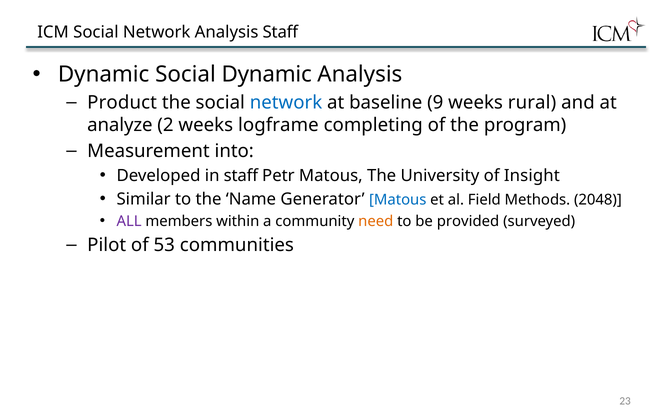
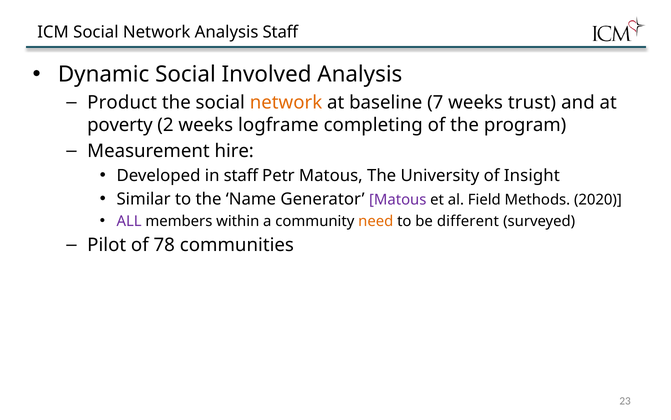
Social Dynamic: Dynamic -> Involved (267, 74)
network colour: blue -> orange (286, 102)
9: 9 -> 7 (435, 102)
rural: rural -> trust (532, 102)
analyze: analyze -> poverty (120, 125)
into: into -> hire (234, 151)
Matous colour: blue -> purple (398, 200)
2048: 2048 -> 2020 (598, 200)
provided: provided -> different (468, 221)
53: 53 -> 78 (164, 245)
